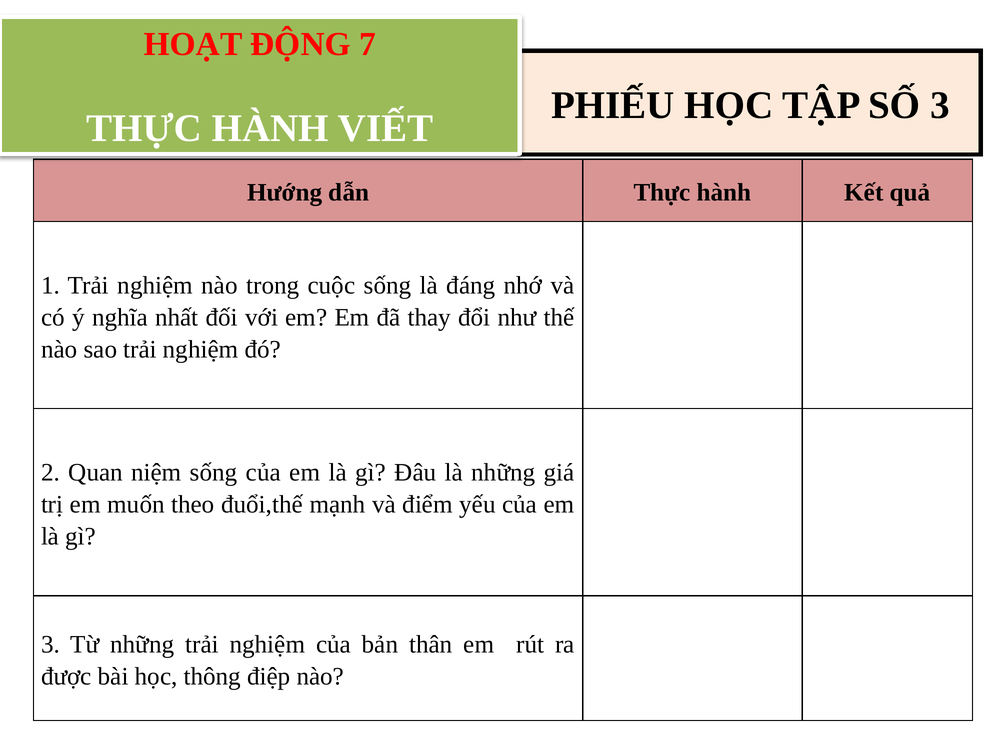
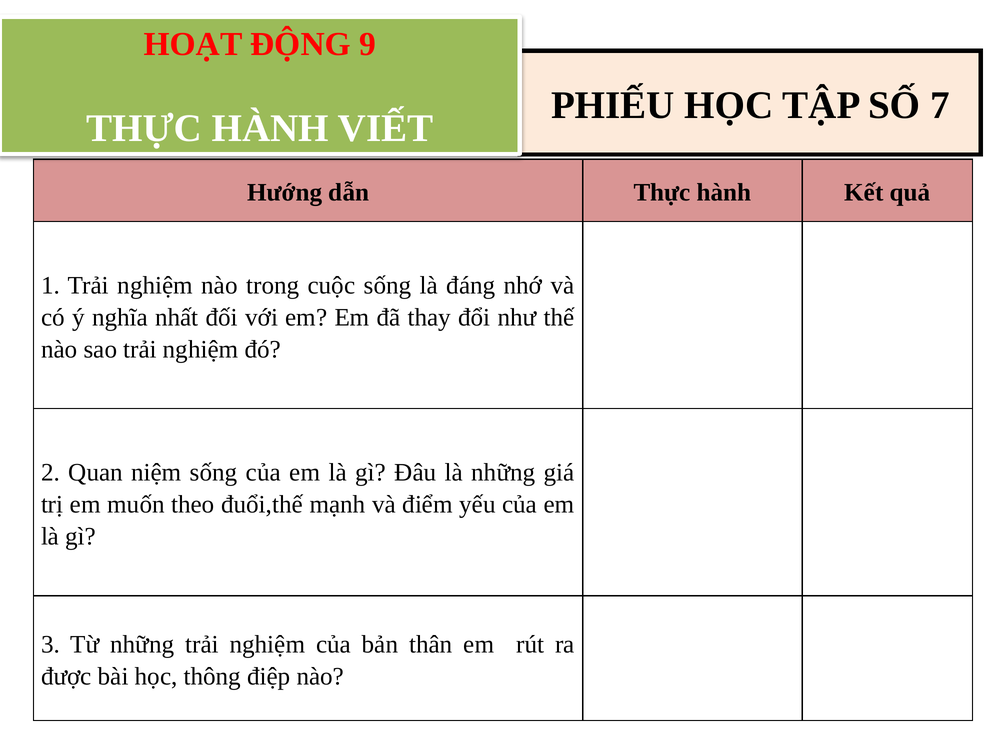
7: 7 -> 9 (368, 44)
SỐ 3: 3 -> 7 (940, 105)
